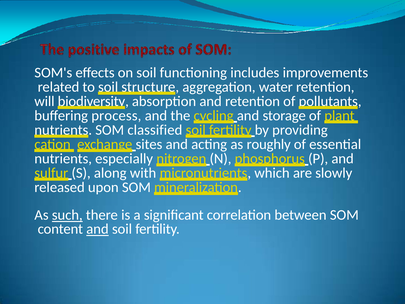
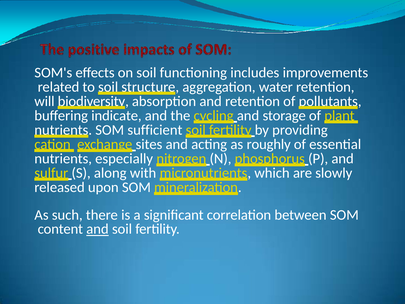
process: process -> indicate (116, 115)
classified: classified -> sufficient (155, 130)
such underline: present -> none (67, 215)
